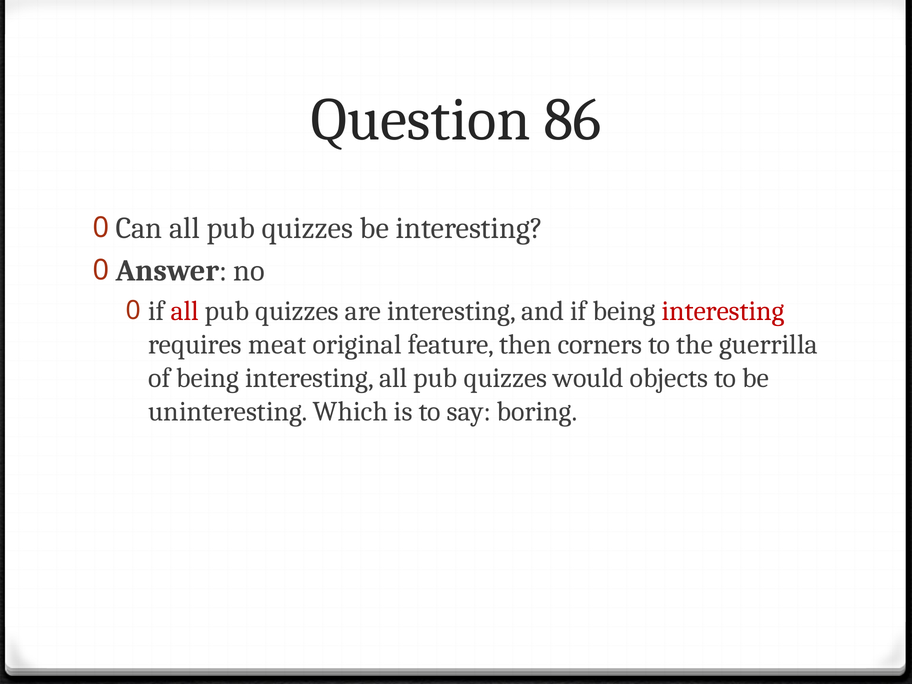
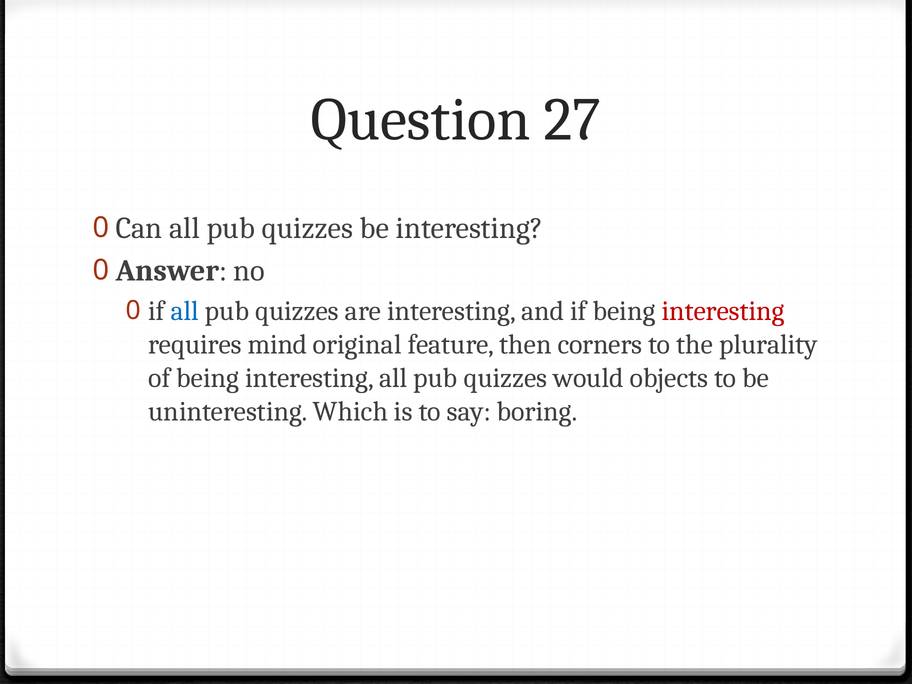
86: 86 -> 27 (572, 120)
all colour: red -> blue (185, 311)
meat: meat -> mind (277, 345)
guerrilla: guerrilla -> plurality (768, 345)
